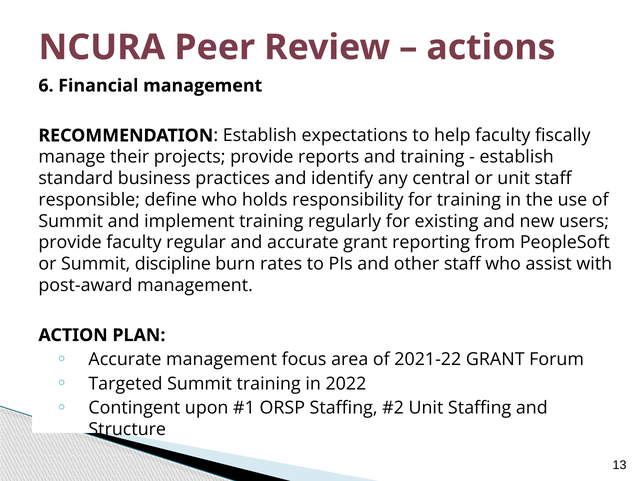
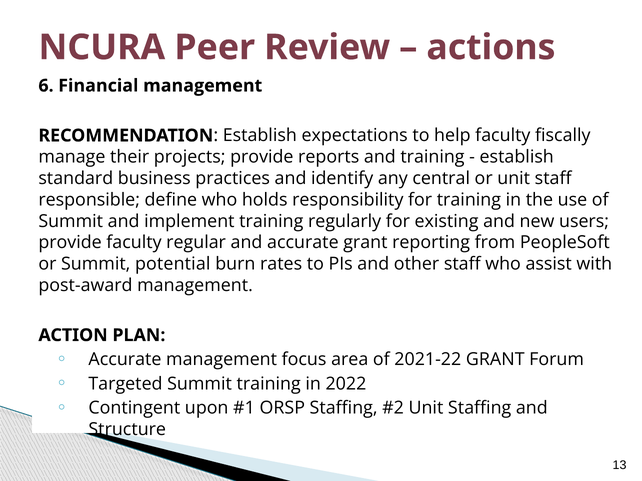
discipline: discipline -> potential (173, 264)
